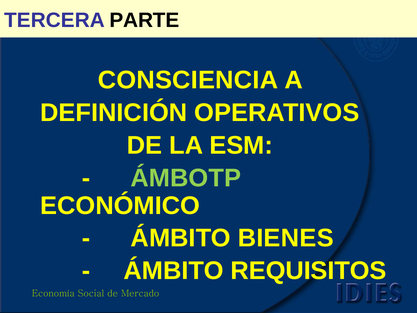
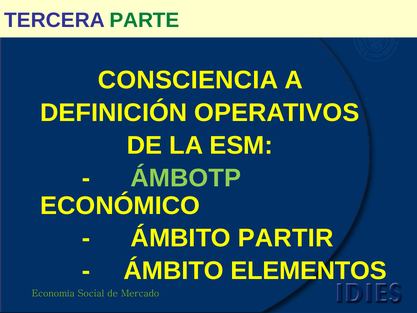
PARTE colour: black -> green (145, 20)
BIENES: BIENES -> PARTIR (286, 238)
REQUISITOS: REQUISITOS -> ELEMENTOS (309, 271)
